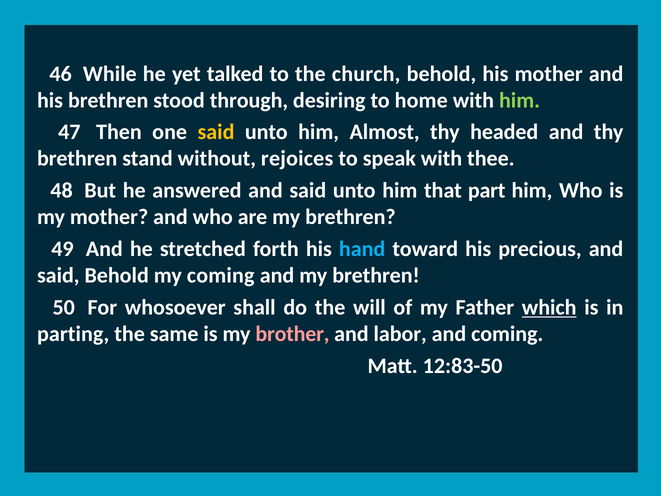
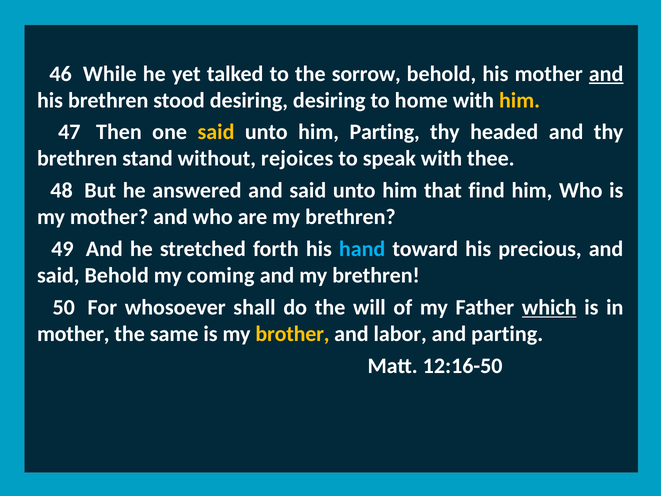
church: church -> sorrow (366, 74)
and underline: none -> present (606, 74)
stood through: through -> desiring (249, 100)
him colour: light green -> yellow (520, 100)
him Almost: Almost -> Parting (385, 132)
part: part -> find (487, 191)
parting: parting -> mother (73, 334)
brother colour: pink -> yellow (292, 334)
and coming: coming -> parting (507, 334)
12:83-50: 12:83-50 -> 12:16-50 (463, 366)
